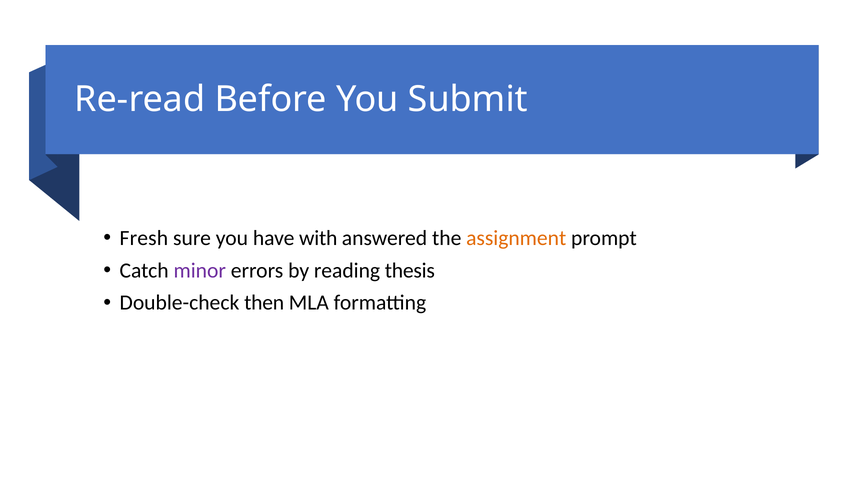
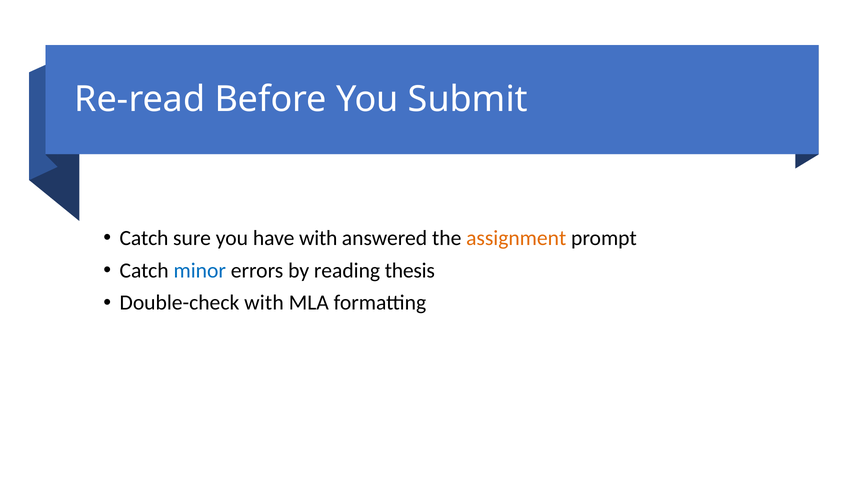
Fresh: Fresh -> Catch (144, 238)
minor colour: purple -> blue (200, 270)
Double-check then: then -> with (264, 303)
